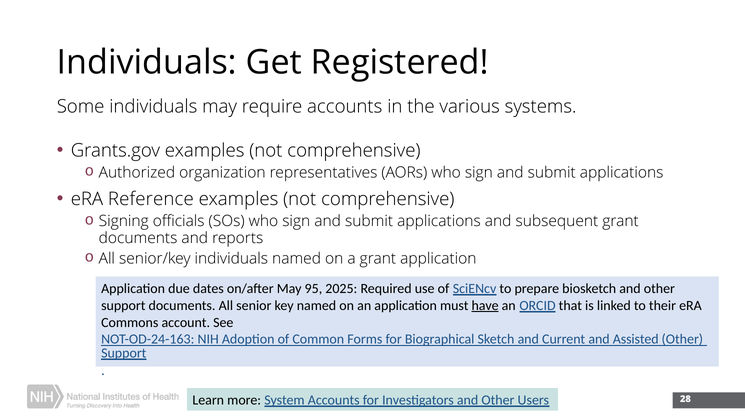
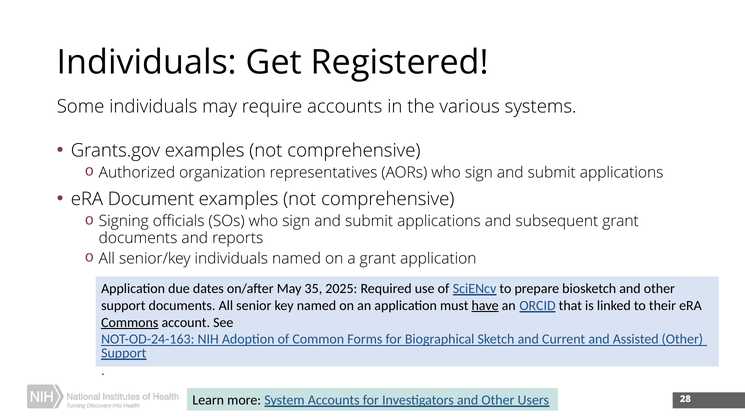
Reference: Reference -> Document (151, 199)
95: 95 -> 35 (313, 289)
Commons underline: none -> present (130, 323)
